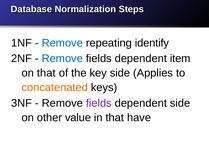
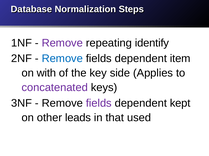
Remove colour: blue -> purple (62, 43)
on that: that -> with (46, 73)
concatenated colour: orange -> purple (55, 88)
dependent side: side -> kept (180, 104)
value: value -> leads (78, 118)
have: have -> used (139, 118)
